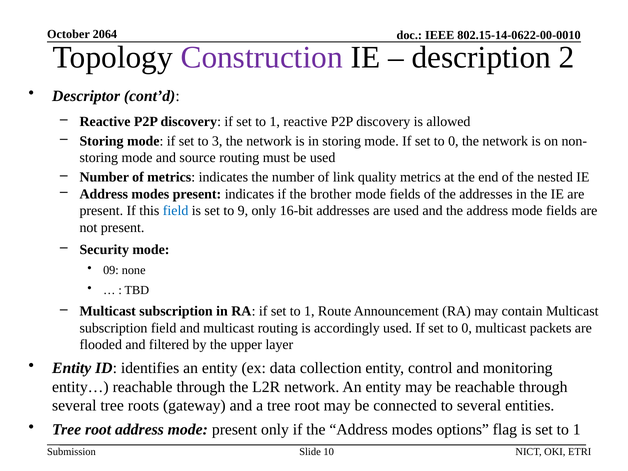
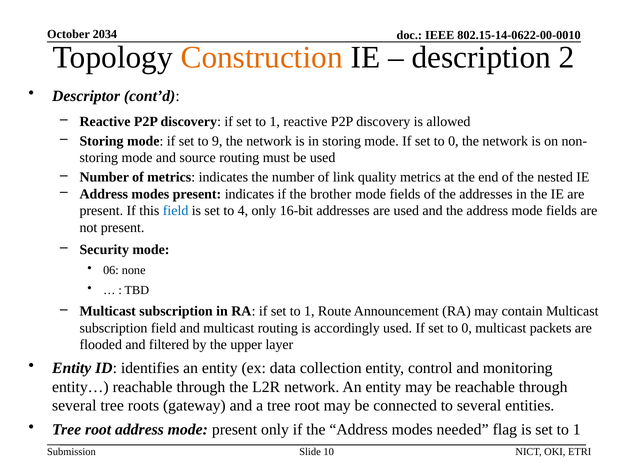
2064: 2064 -> 2034 (105, 34)
Construction colour: purple -> orange (262, 57)
3: 3 -> 9 (217, 141)
9: 9 -> 4 (243, 211)
09: 09 -> 06 (111, 270)
options: options -> needed (463, 430)
